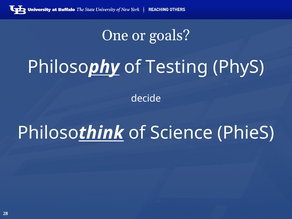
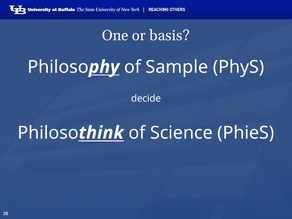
goals: goals -> basis (170, 36)
Testing: Testing -> Sample (177, 67)
